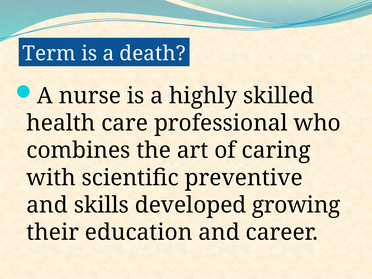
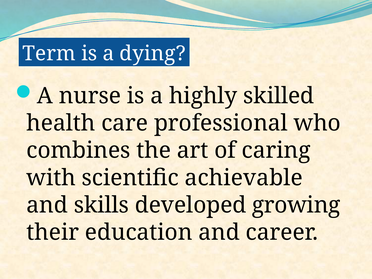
death: death -> dying (153, 53)
preventive: preventive -> achievable (244, 178)
